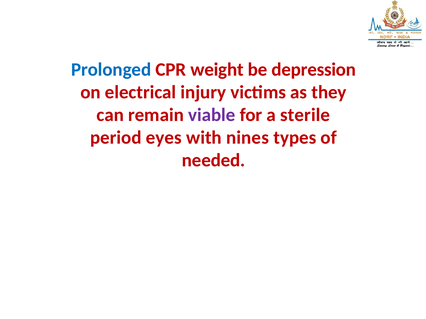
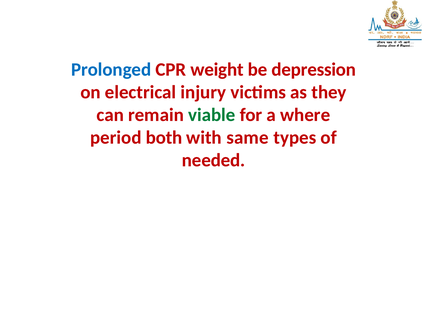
viable colour: purple -> green (212, 115)
sterile: sterile -> where (305, 115)
eyes: eyes -> both (164, 138)
nines: nines -> same (248, 138)
